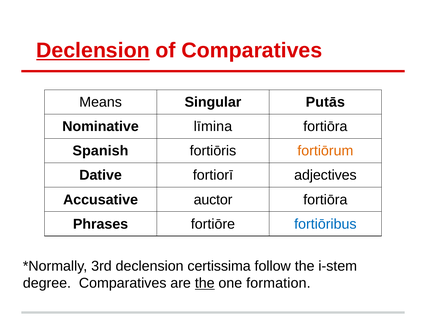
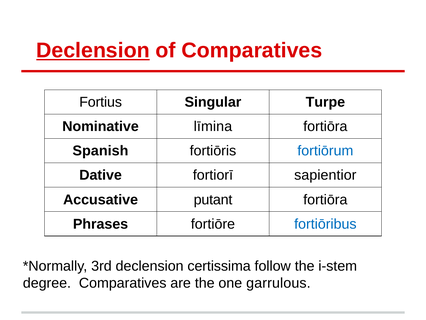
Means: Means -> Fortius (101, 102)
Putās: Putās -> Turpe (325, 102)
fortiōrum colour: orange -> blue (325, 151)
adjectives: adjectives -> sapientior (325, 175)
auctor: auctor -> putant (213, 199)
the underline: present -> none (205, 283)
formation: formation -> garrulous (278, 283)
